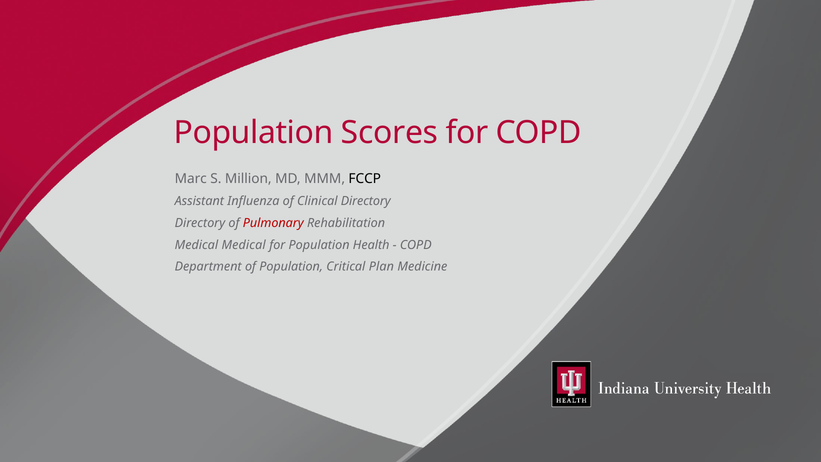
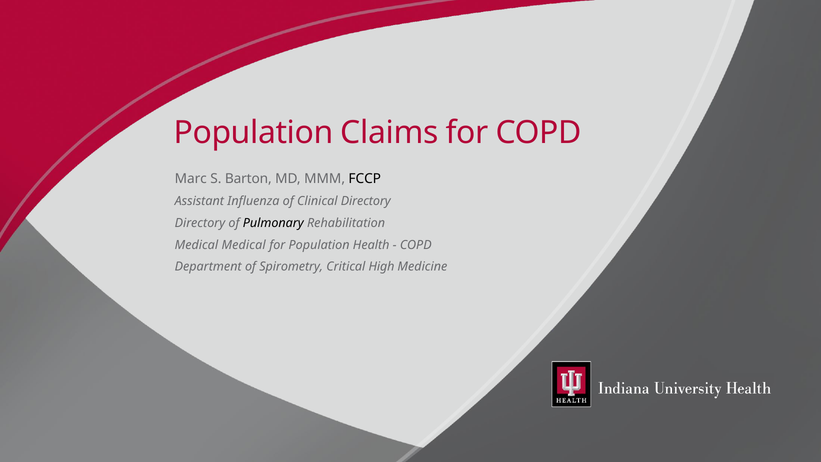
Scores: Scores -> Claims (390, 133)
Million: Million -> Barton (248, 179)
Pulmonary colour: red -> black (273, 223)
of Population: Population -> Spirometry (291, 267)
Plan: Plan -> High (381, 267)
